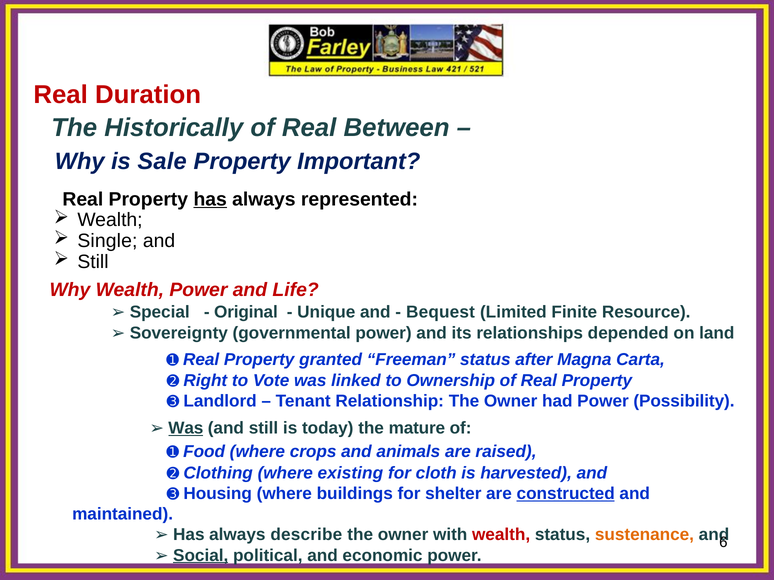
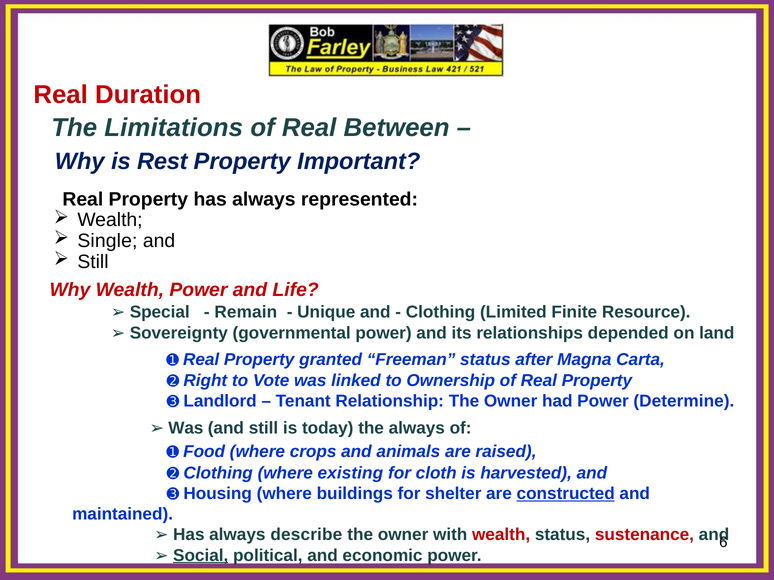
Historically: Historically -> Limitations (174, 128)
Sale: Sale -> Rest (162, 162)
has underline: present -> none (210, 199)
Original: Original -> Remain (246, 312)
Bequest: Bequest -> Clothing (441, 312)
Possibility: Possibility -> Determine (684, 401)
Was underline: present -> none (186, 428)
the mature: mature -> always (417, 428)
sustenance colour: orange -> red (644, 535)
